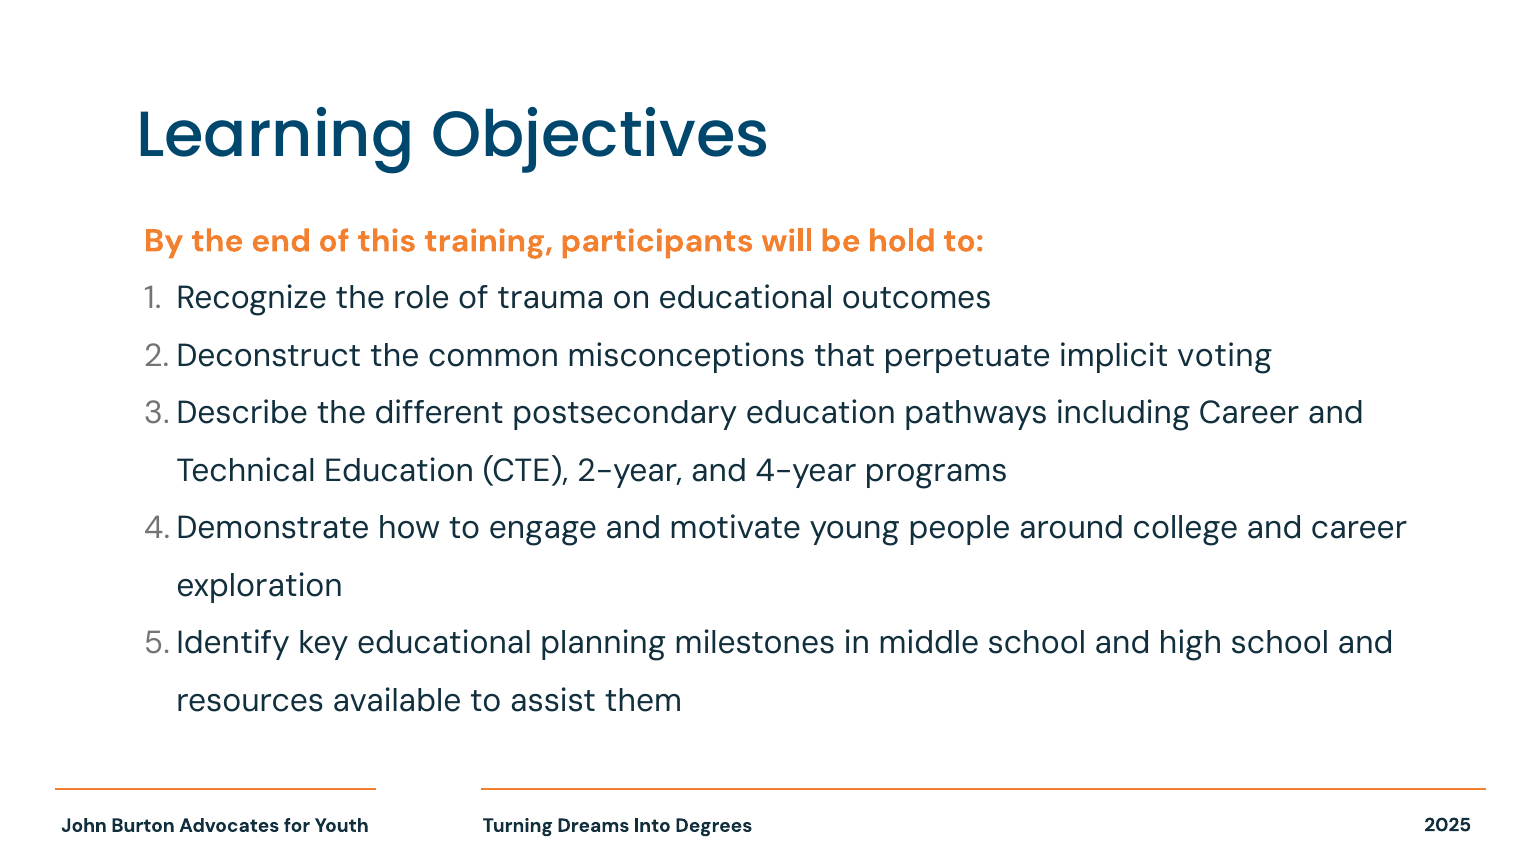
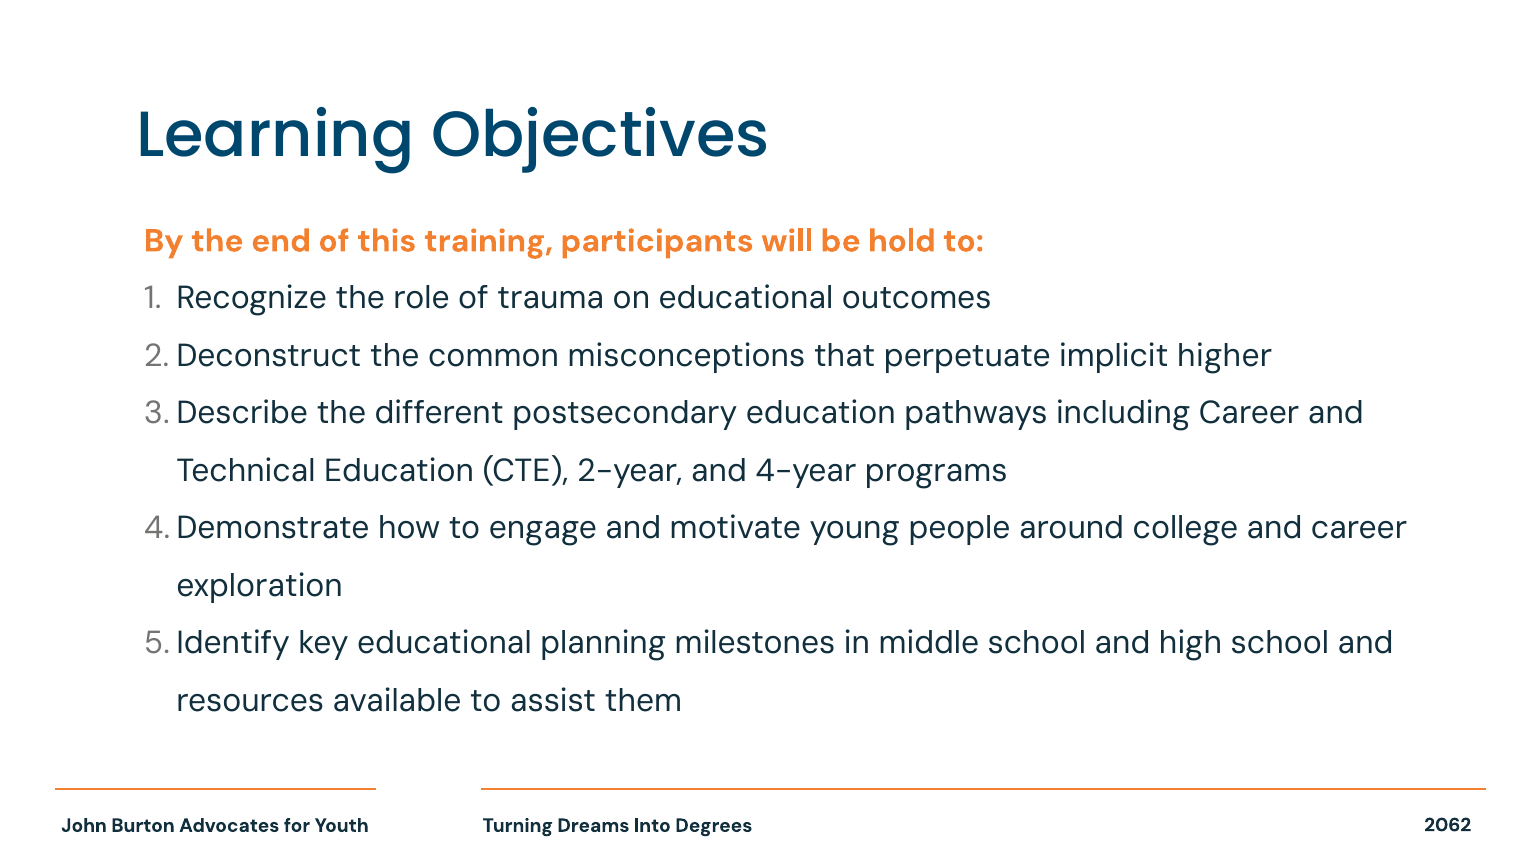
voting: voting -> higher (1225, 356)
2025: 2025 -> 2062 (1448, 825)
